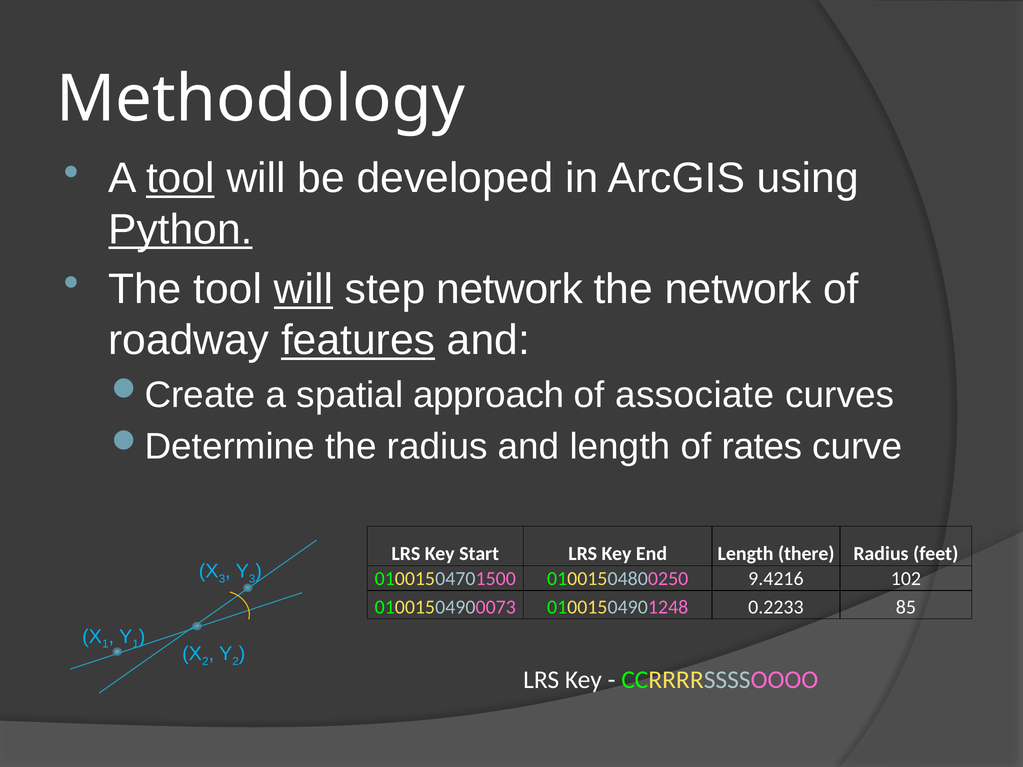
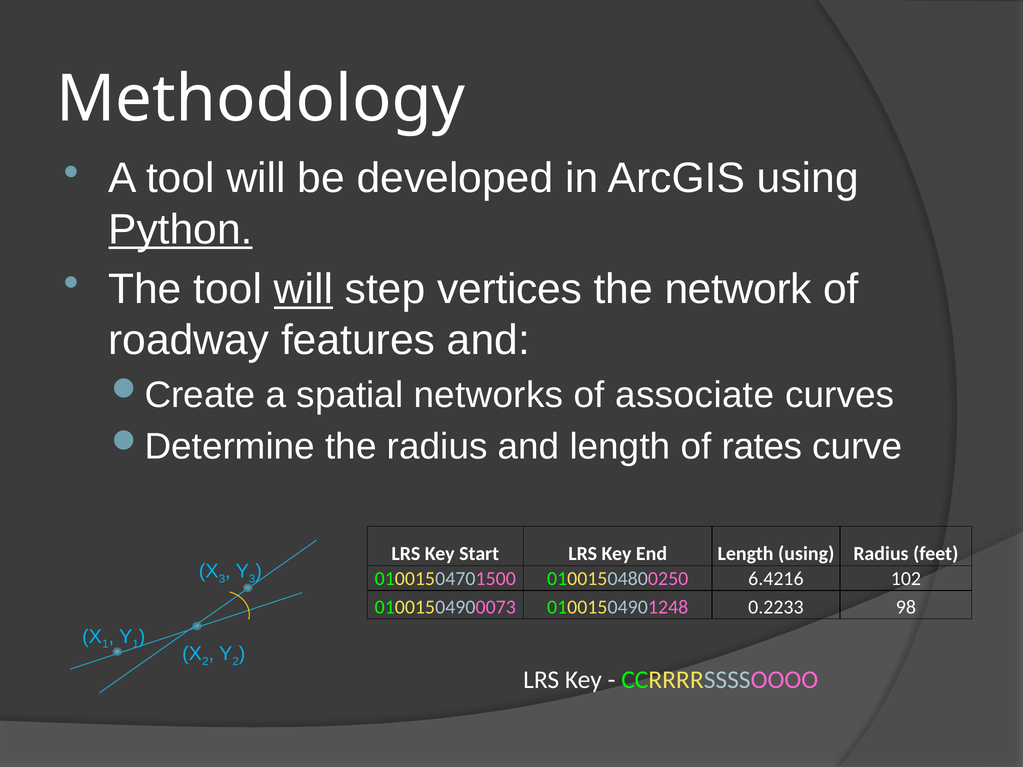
tool underline: present -> none (180, 178)
step network: network -> vertices (510, 289)
features underline: present -> none (358, 340)
approach: approach -> networks (488, 395)
Length there: there -> using (806, 554)
9.4216: 9.4216 -> 6.4216 (776, 579)
85: 85 -> 98 (906, 607)
